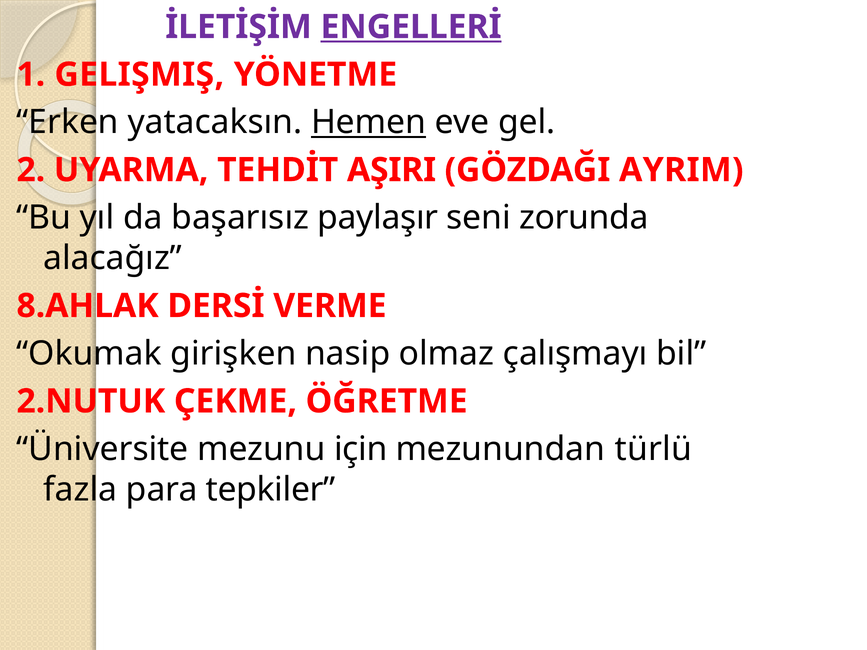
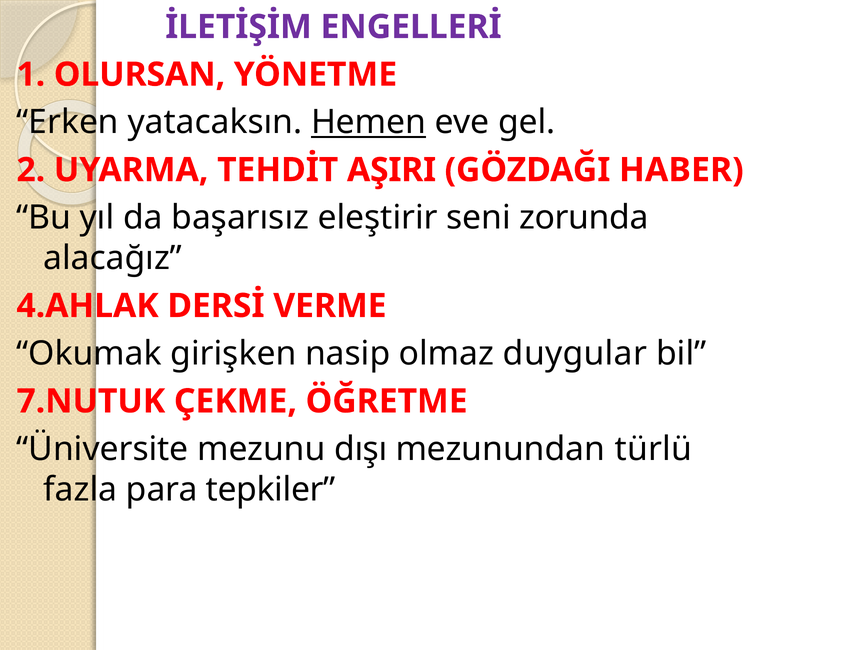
ENGELLERİ underline: present -> none (411, 27)
GELIŞMIŞ: GELIŞMIŞ -> OLURSAN (140, 75)
AYRIM: AYRIM -> HABER (681, 170)
paylaşır: paylaşır -> eleştirir (378, 218)
8.AHLAK: 8.AHLAK -> 4.AHLAK (88, 306)
çalışmayı: çalışmayı -> duygular (575, 354)
2.NUTUK: 2.NUTUK -> 7.NUTUK (91, 401)
için: için -> dışı (361, 449)
